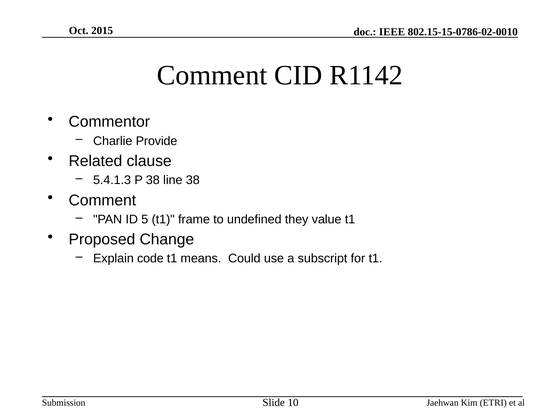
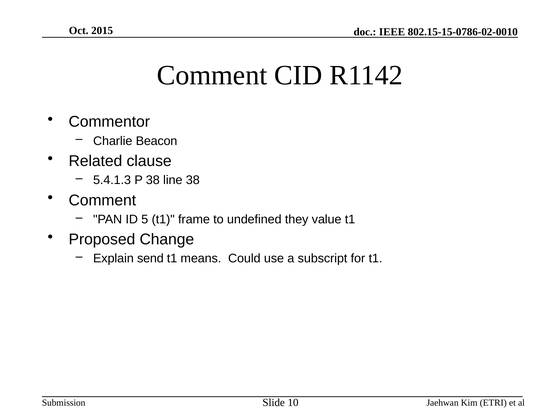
Provide: Provide -> Beacon (157, 141)
code: code -> send (150, 259)
